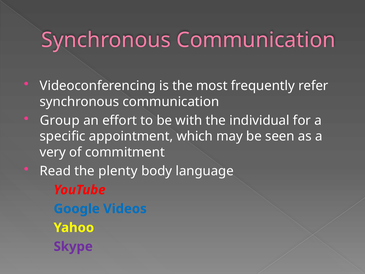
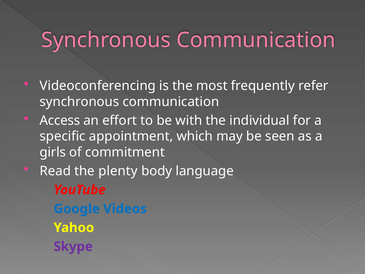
Group: Group -> Access (60, 120)
very: very -> girls (53, 152)
